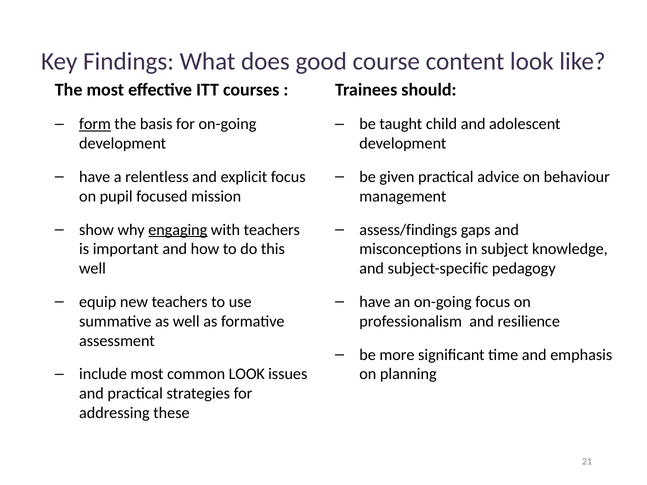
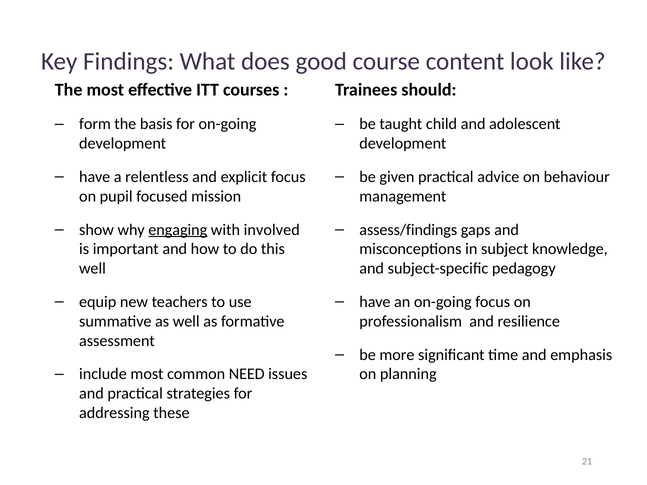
form underline: present -> none (95, 124)
with teachers: teachers -> involved (272, 230)
common LOOK: LOOK -> NEED (247, 374)
